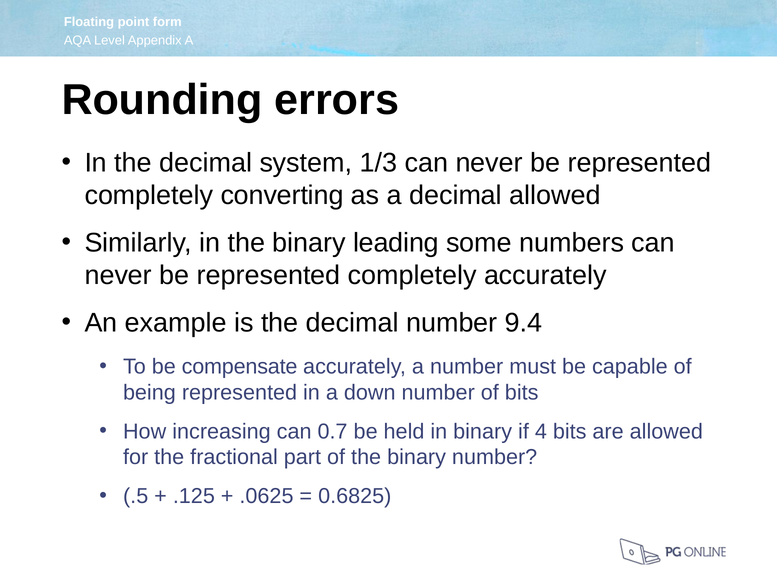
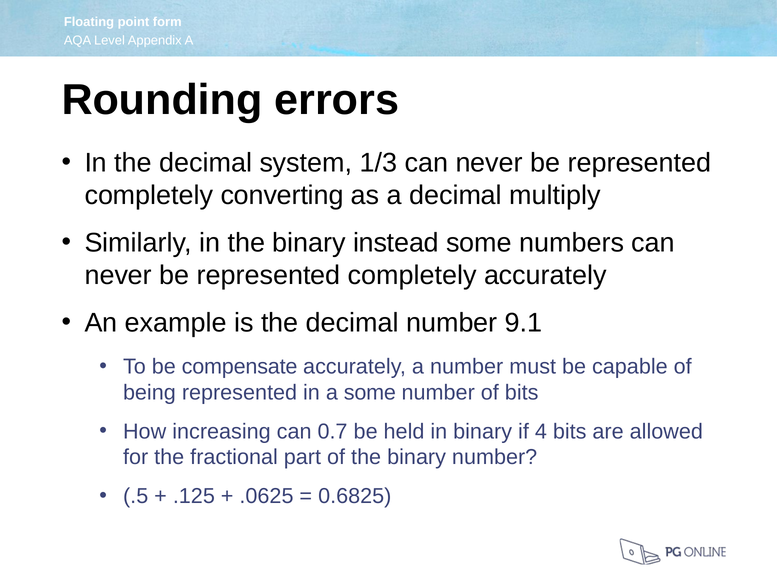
decimal allowed: allowed -> multiply (555, 195)
leading: leading -> instead (396, 243)
9.4: 9.4 -> 9.1 (524, 323)
a down: down -> some (370, 392)
